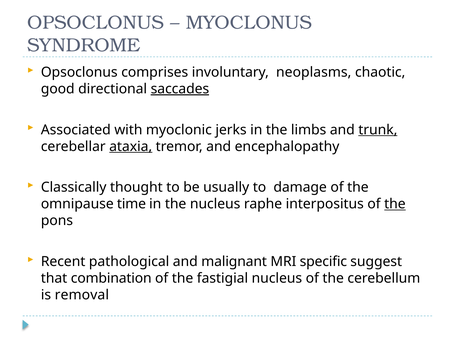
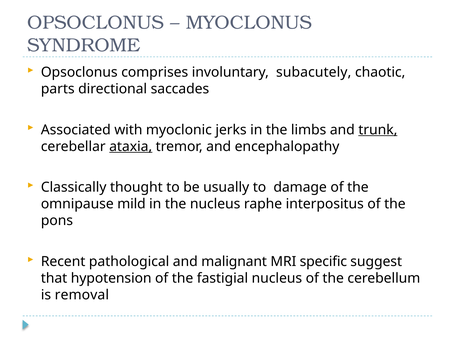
neoplasms: neoplasms -> subacutely (314, 72)
good: good -> parts (58, 89)
saccades underline: present -> none (180, 89)
time: time -> mild (131, 204)
the underline: present -> none (395, 204)
combination: combination -> hypotension (111, 278)
